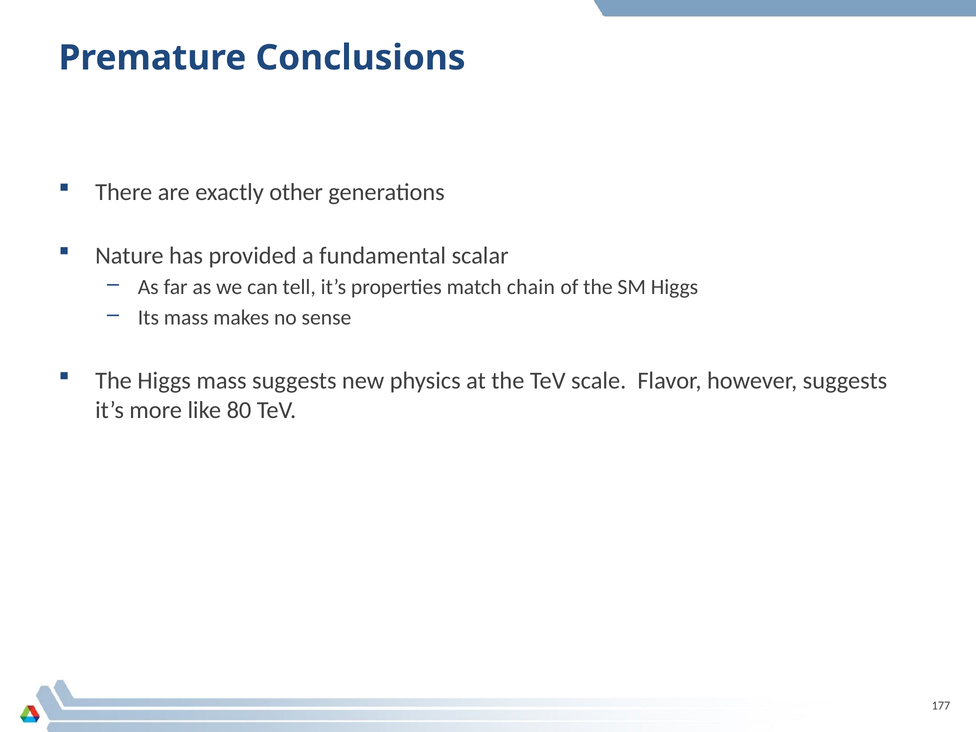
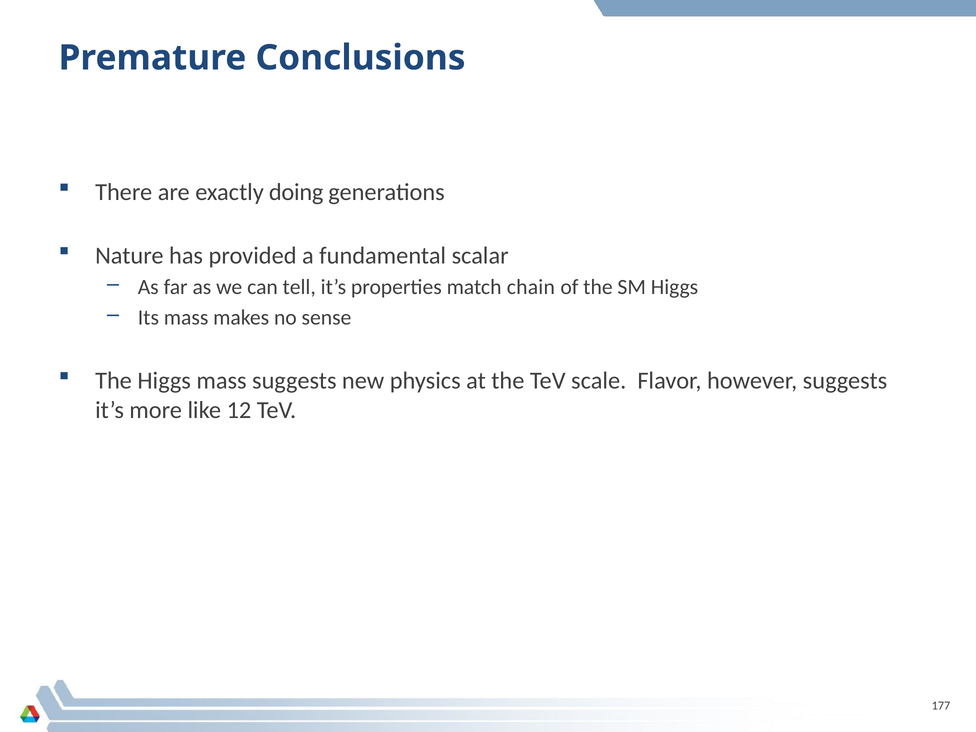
other: other -> doing (296, 192)
80: 80 -> 12 (239, 410)
